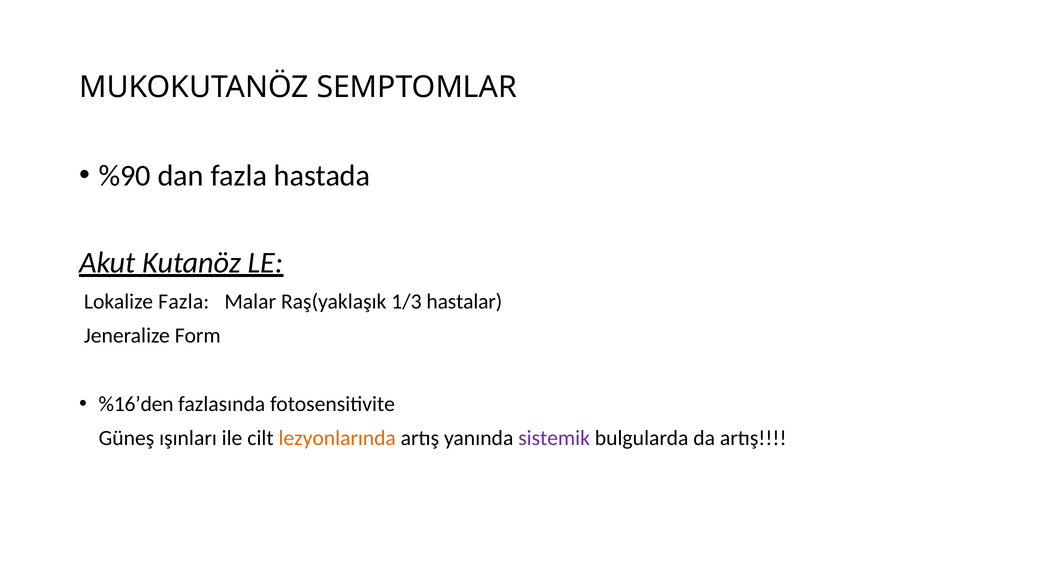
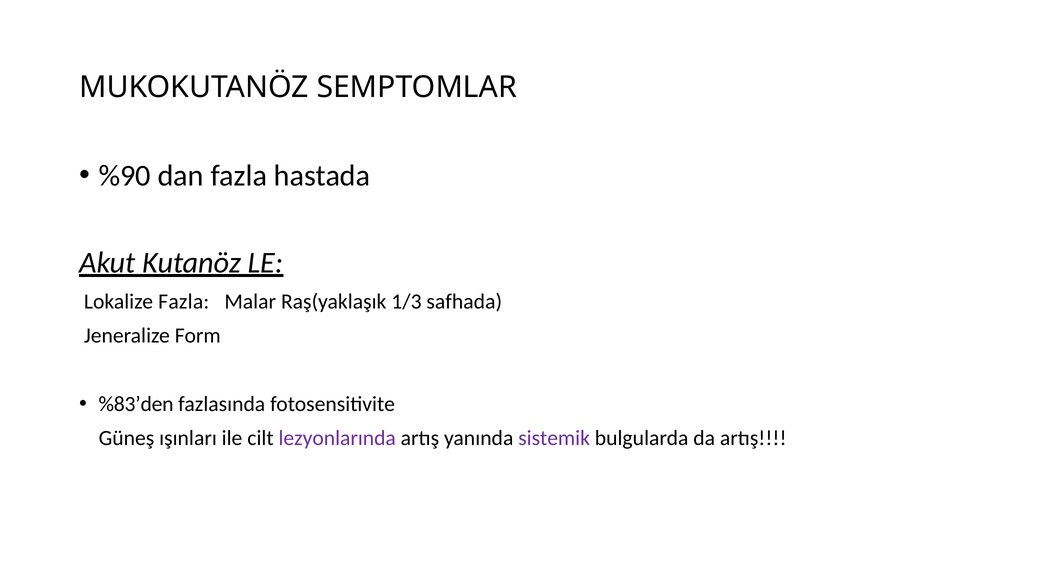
hastalar: hastalar -> safhada (464, 301)
%16’den: %16’den -> %83’den (136, 404)
lezyonlarında colour: orange -> purple (337, 438)
